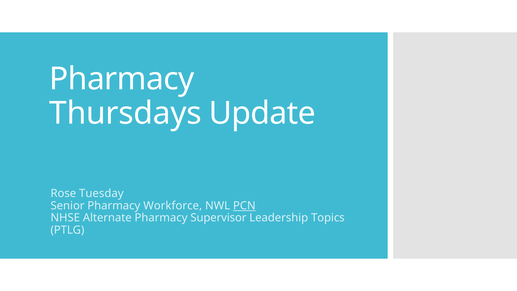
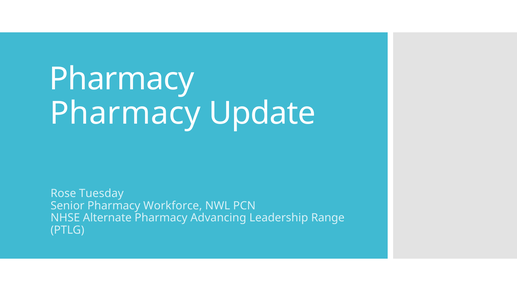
Thursdays: Thursdays -> Pharmacy (125, 113)
PCN underline: present -> none (244, 206)
Supervisor: Supervisor -> Advancing (218, 218)
Topics: Topics -> Range (328, 218)
